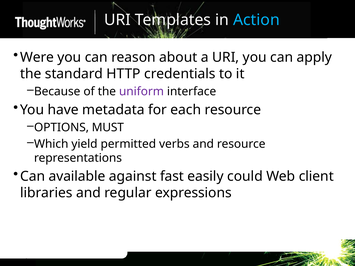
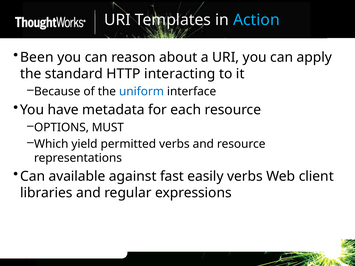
Were: Were -> Been (37, 57)
credentials: credentials -> interacting (180, 74)
uniform colour: purple -> blue (141, 92)
easily could: could -> verbs (245, 176)
